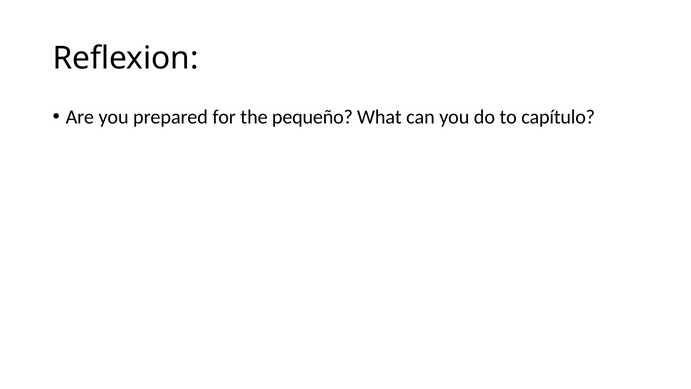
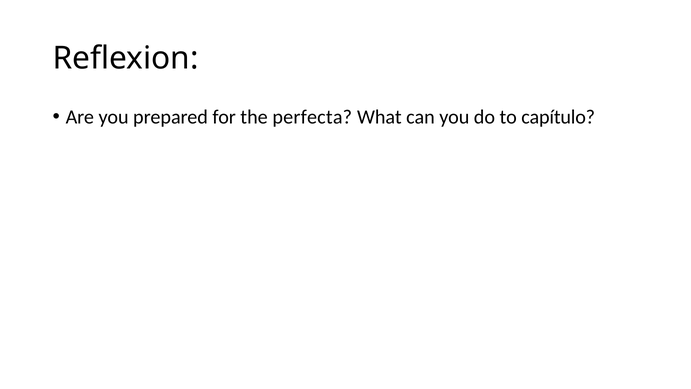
pequeño: pequeño -> perfecta (312, 117)
